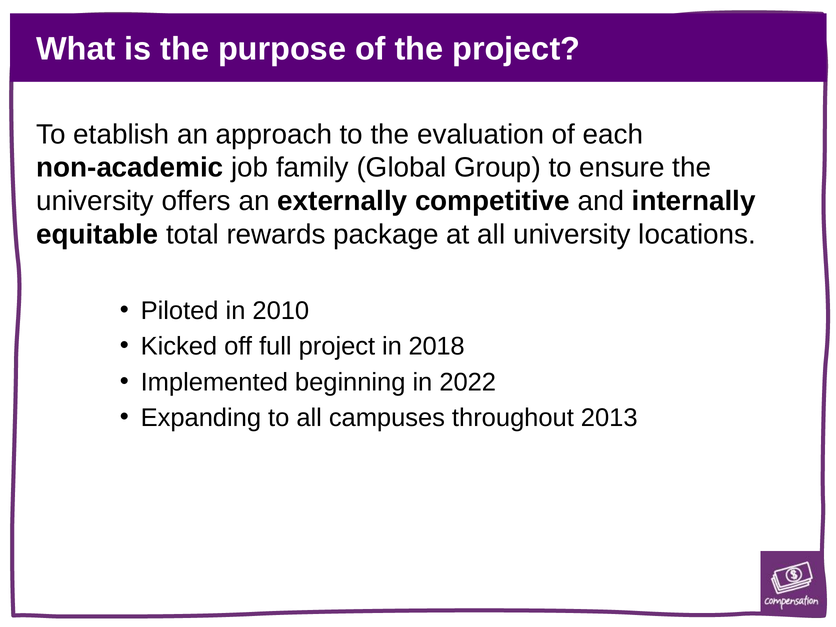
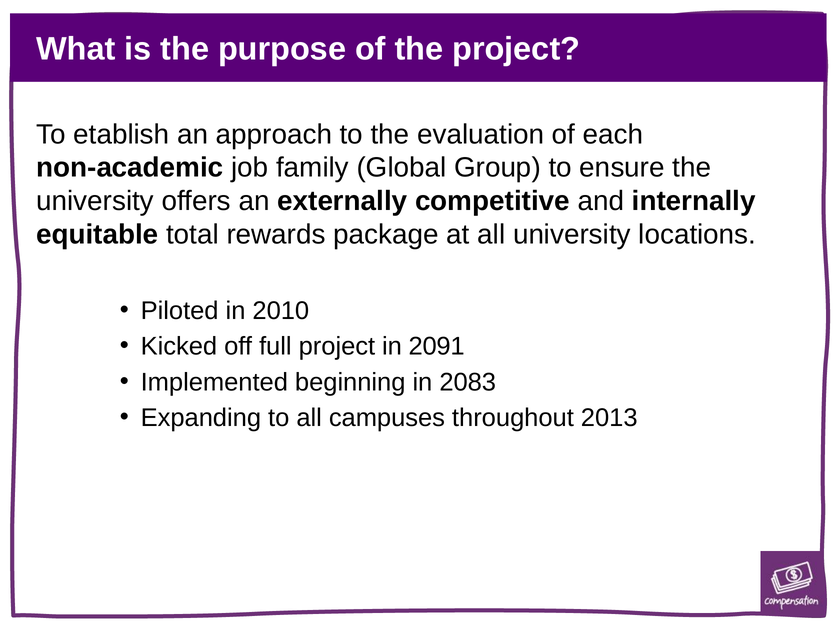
2018: 2018 -> 2091 (437, 346)
2022: 2022 -> 2083 (468, 382)
